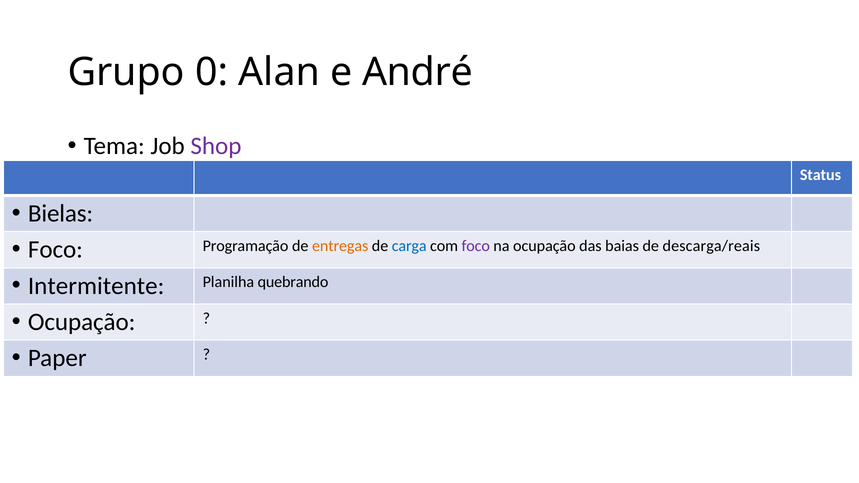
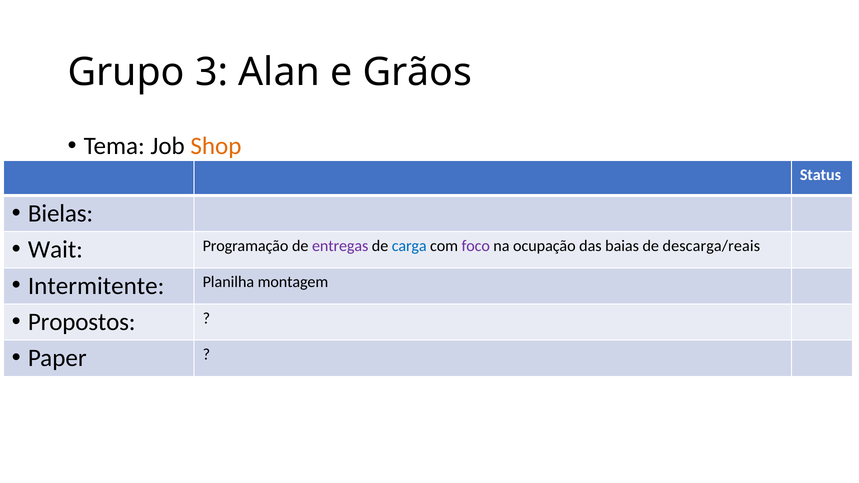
0: 0 -> 3 (212, 72)
André: André -> Grãos (417, 72)
Shop colour: purple -> orange (216, 146)
Foco: Foco -> Wait (55, 250)
entregas colour: orange -> purple (340, 246)
quebrando: quebrando -> montagem (293, 282)
Ocupação: Ocupação -> Propostos (82, 322)
